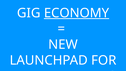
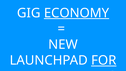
FOR underline: none -> present (104, 60)
